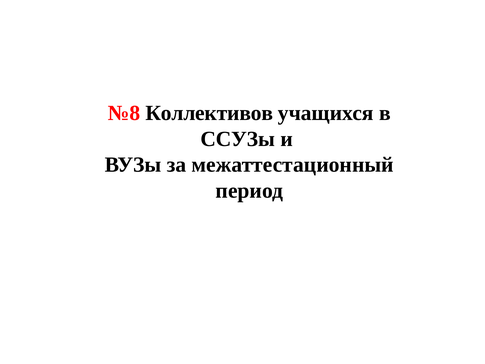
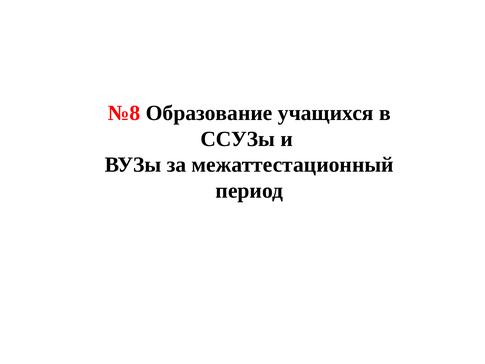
Коллективов: Коллективов -> Образование (209, 113)
